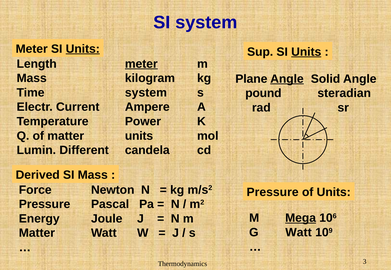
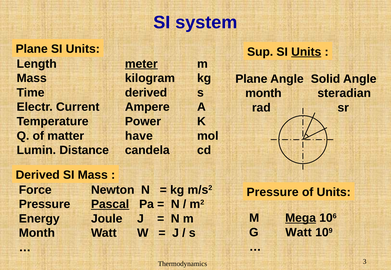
Meter: Meter -> Plane (32, 49)
Units underline: present -> none (83, 49)
Angle underline: present -> none (287, 79)
Time system: system -> derived (146, 93)
pound: pound -> month (263, 93)
matter units: units -> have (139, 136)
Different: Different -> Distance (84, 151)
Pascal underline: none -> present (110, 205)
Matter: Matter -> Month (37, 234)
